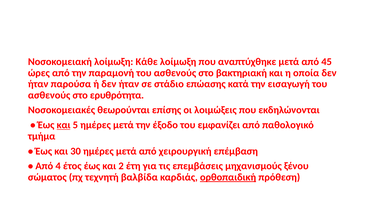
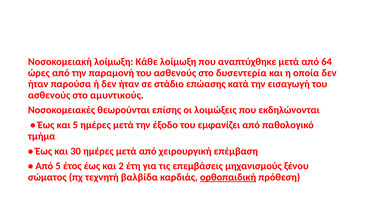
45: 45 -> 64 (327, 62)
βακτηριακή: βακτηριακή -> δυσεντερία (241, 73)
ερυθρότητα: ερυθρότητα -> αμυντικούς (117, 95)
και underline: present -> none (64, 125)
Από 4: 4 -> 5 (58, 166)
